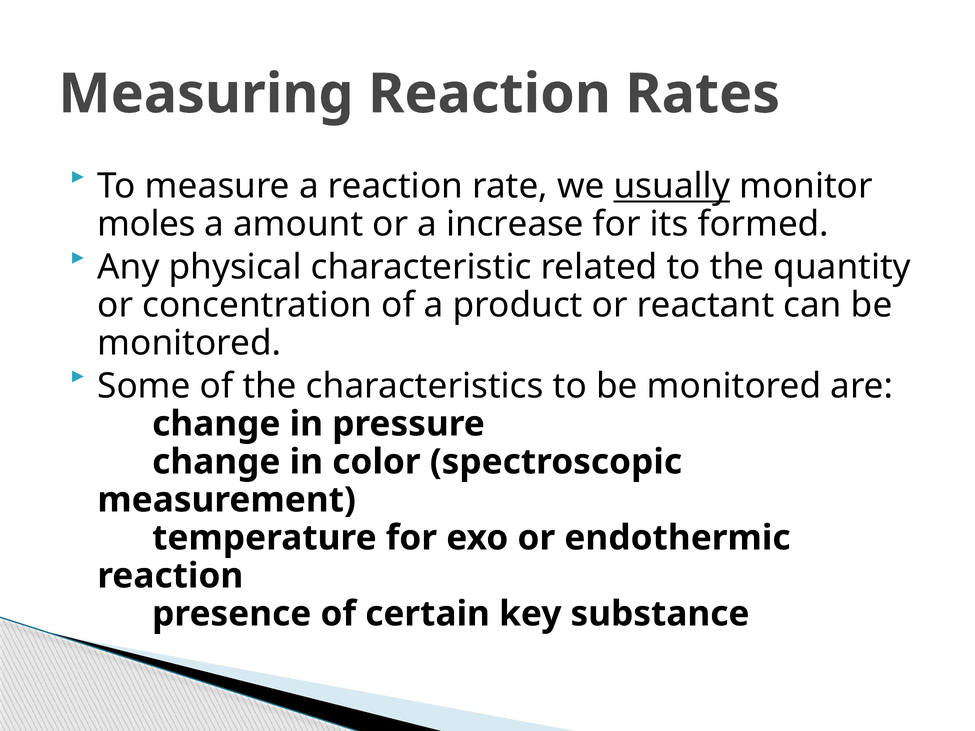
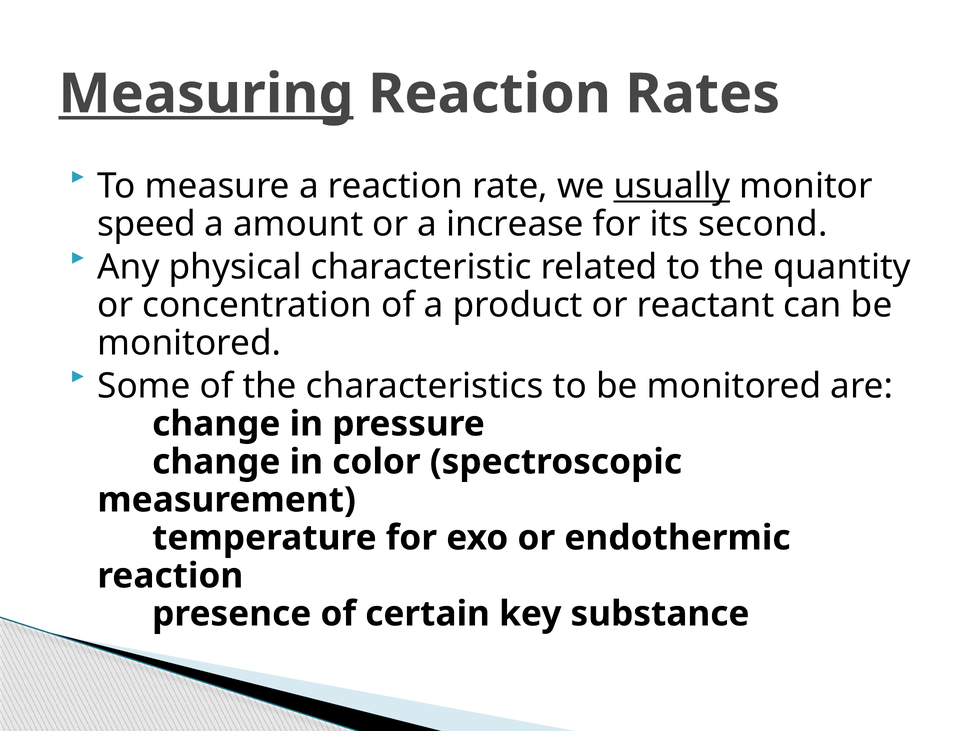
Measuring underline: none -> present (206, 94)
moles: moles -> speed (146, 224)
formed: formed -> second (763, 224)
